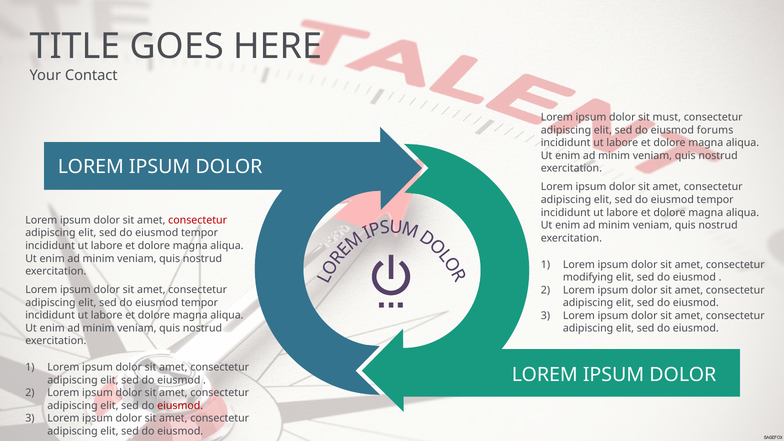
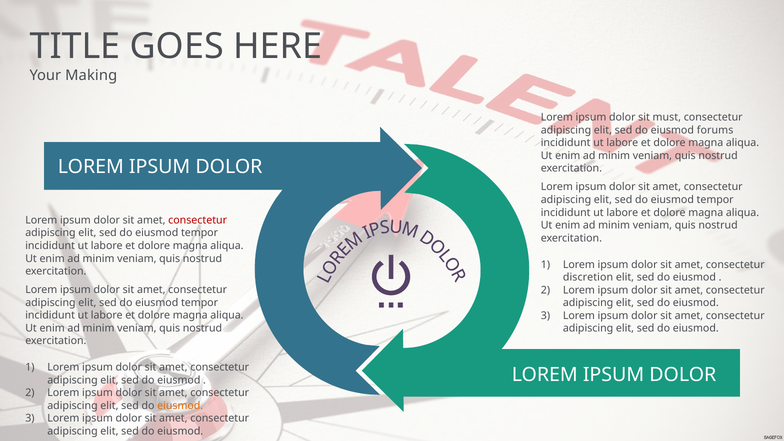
Contact: Contact -> Making (91, 75)
modifying: modifying -> discretion (588, 277)
eiusmod colour: red -> orange (180, 406)
